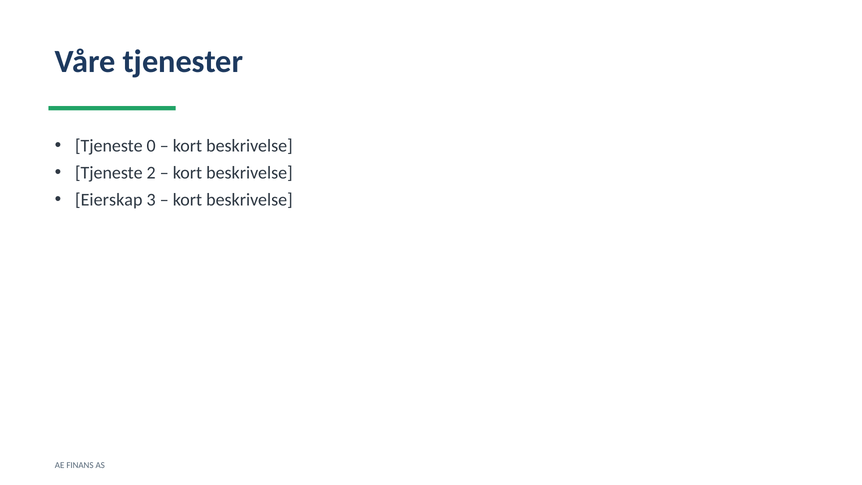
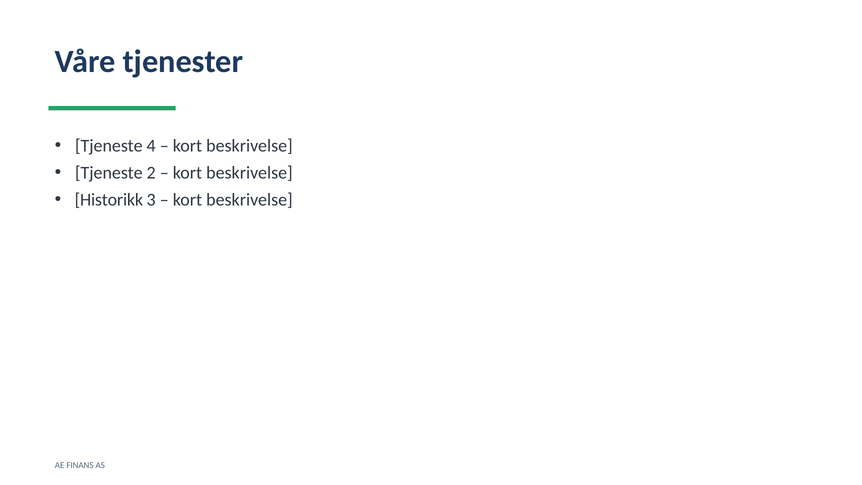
0: 0 -> 4 (151, 146)
Eierskap: Eierskap -> Historikk (109, 200)
